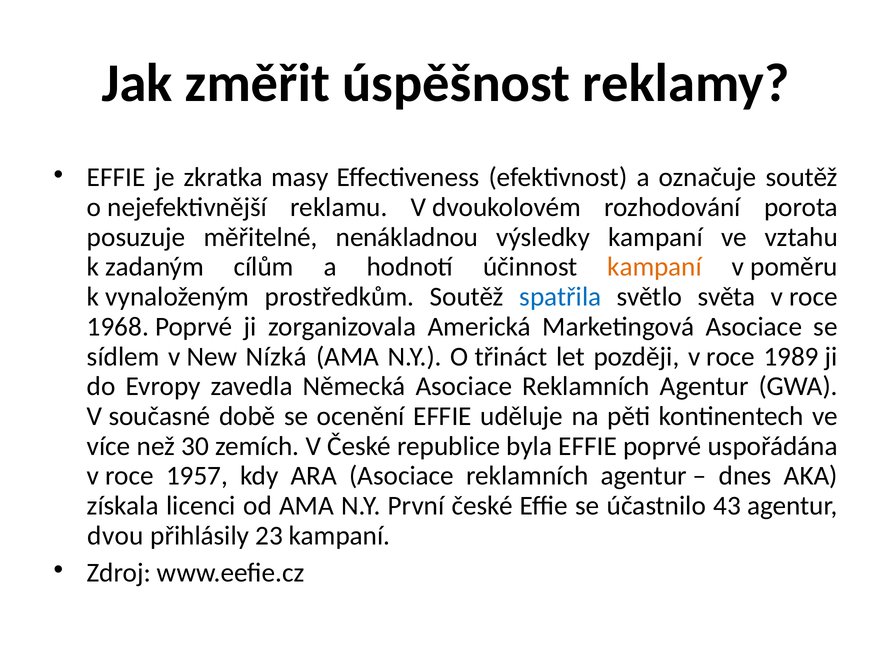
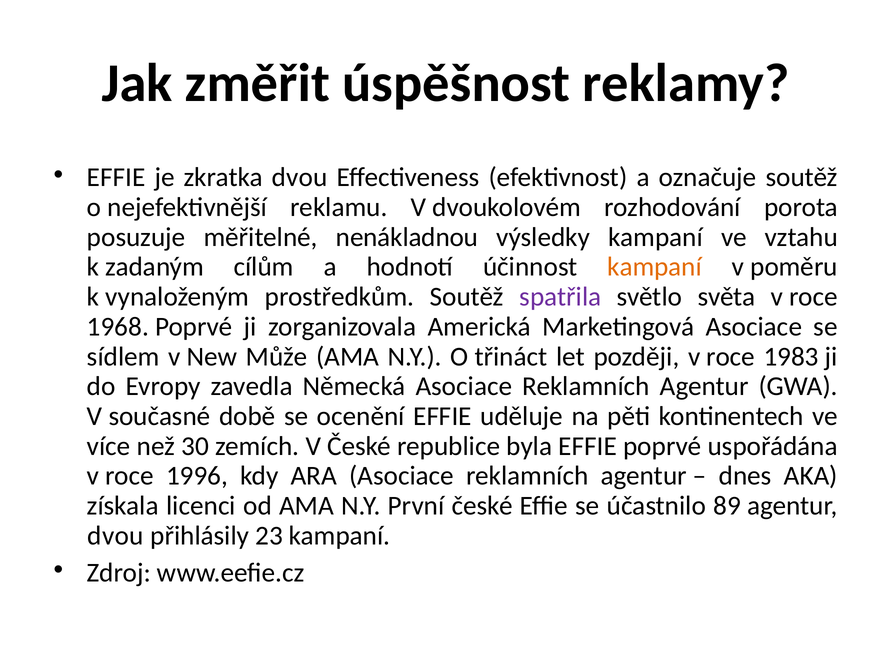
zkratka masy: masy -> dvou (300, 177)
spatřila colour: blue -> purple (560, 297)
Nízká: Nízká -> Může (277, 357)
1989: 1989 -> 1983 (791, 357)
1957: 1957 -> 1996 (197, 476)
43: 43 -> 89 (727, 506)
